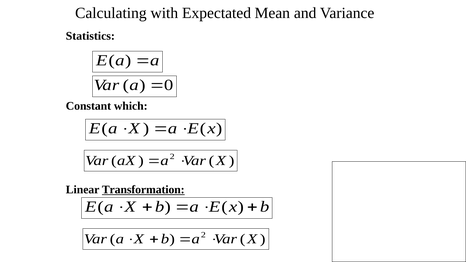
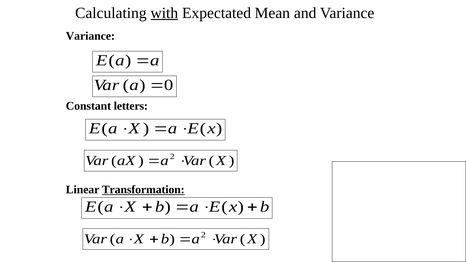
with underline: none -> present (164, 13)
Statistics: Statistics -> Variance (90, 36)
which: which -> letters (131, 106)
